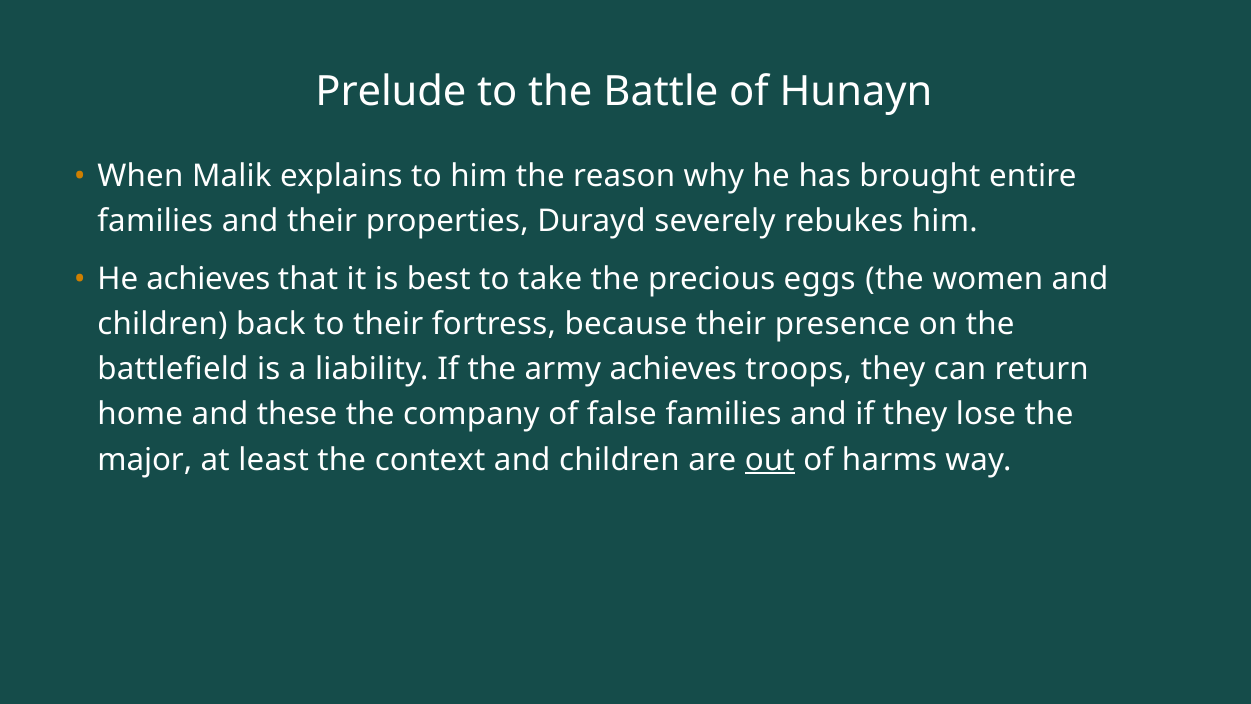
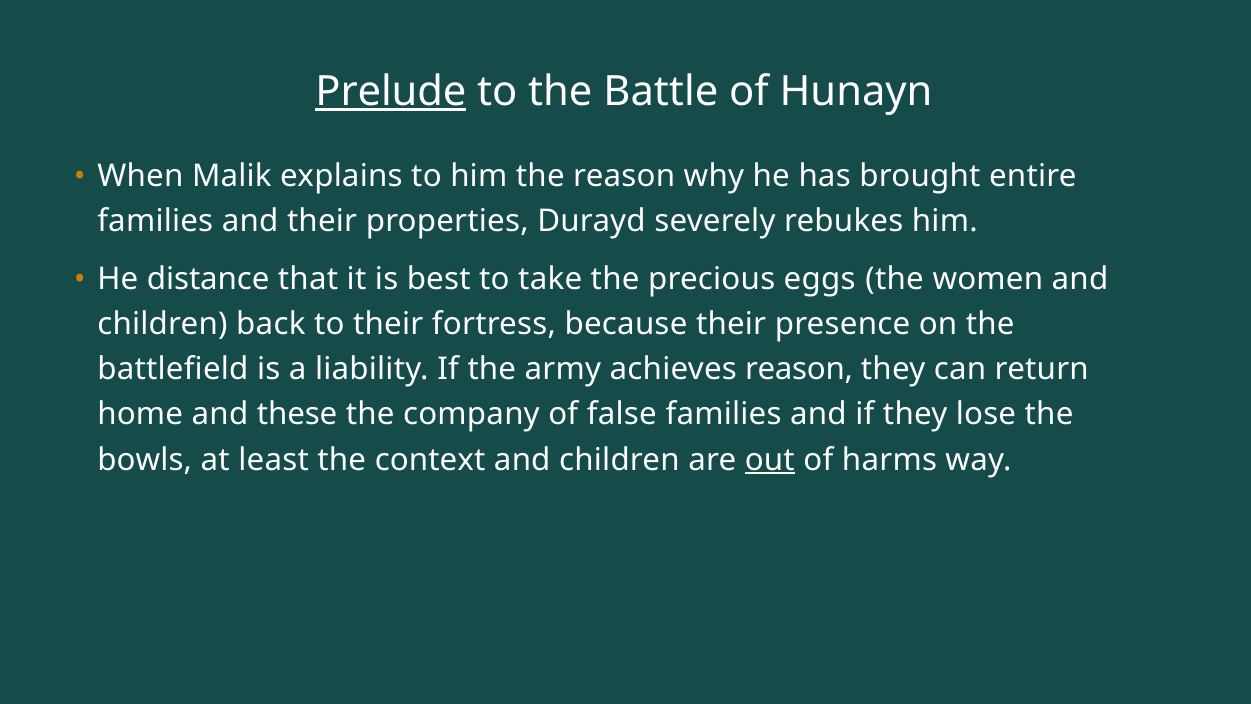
Prelude underline: none -> present (391, 91)
He achieves: achieves -> distance (208, 279)
achieves troops: troops -> reason (799, 369)
major: major -> bowls (145, 459)
